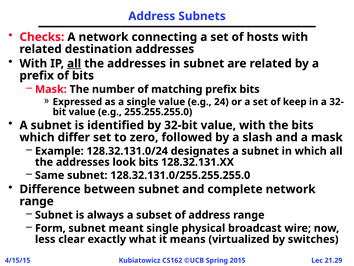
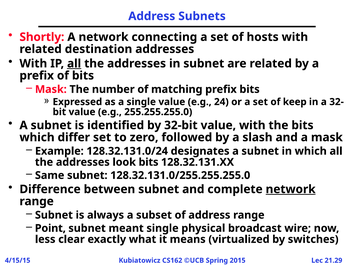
Checks: Checks -> Shortly (42, 37)
network underline: none -> present (291, 189)
Form: Form -> Point (50, 228)
